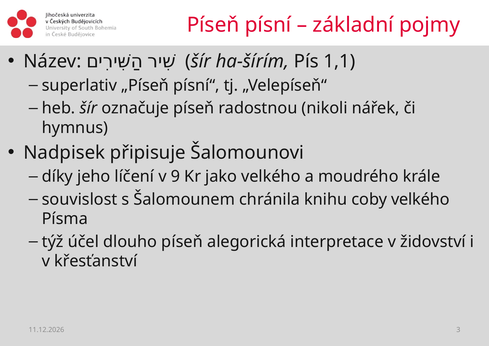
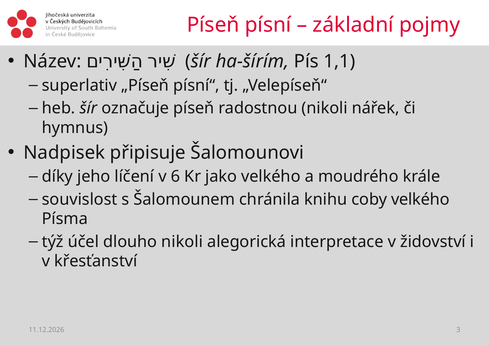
9: 9 -> 6 (175, 177)
dlouho píseň: píseň -> nikoli (182, 242)
